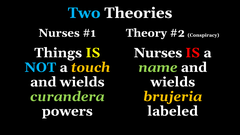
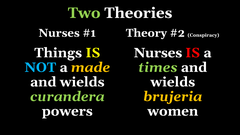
Two colour: light blue -> light green (84, 13)
touch: touch -> made (91, 67)
name: name -> times (158, 67)
labeled: labeled -> women (173, 111)
